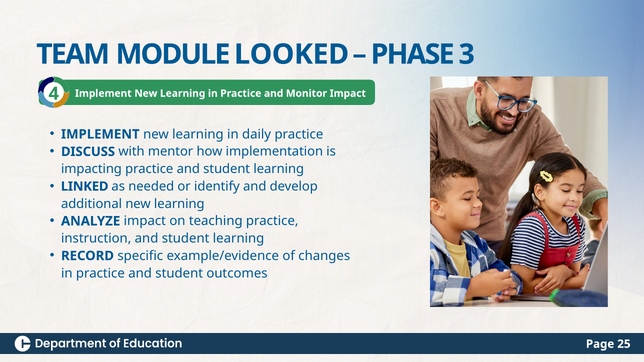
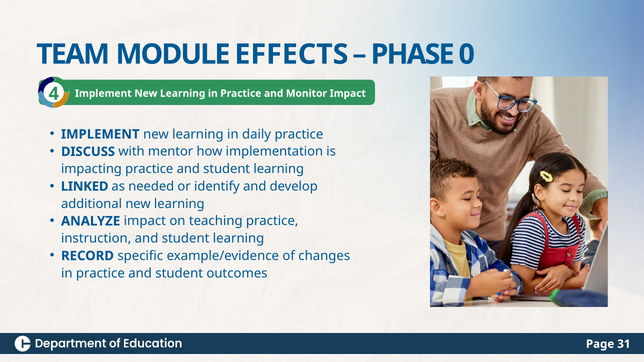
LOOKED: LOOKED -> EFFECTS (291, 54)
3: 3 -> 0 (467, 54)
25: 25 -> 31 (624, 344)
